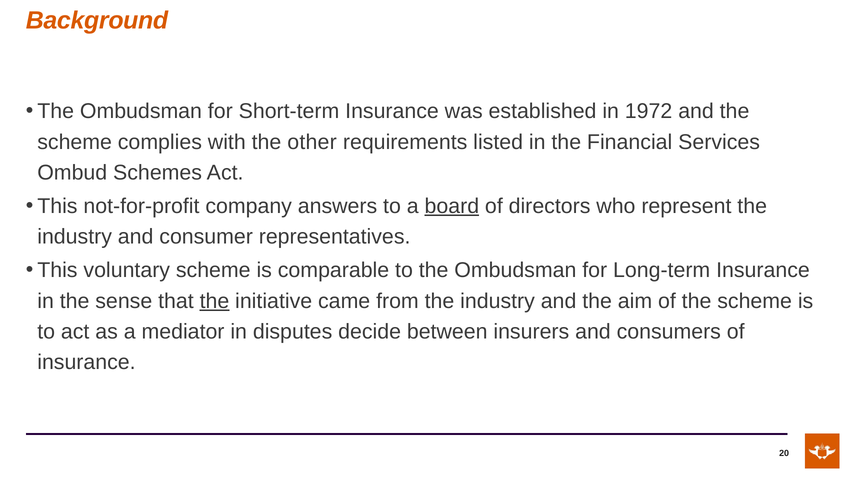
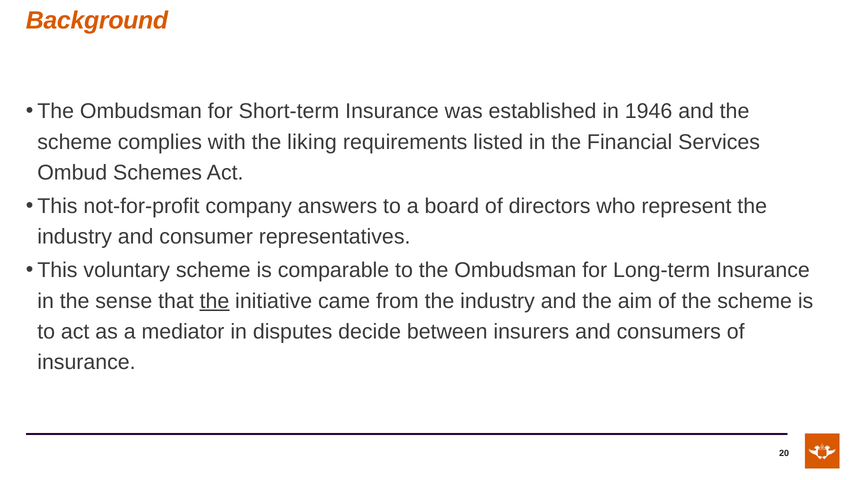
1972: 1972 -> 1946 (649, 111)
other: other -> liking (312, 142)
board underline: present -> none (452, 206)
